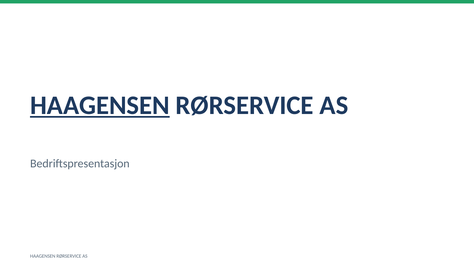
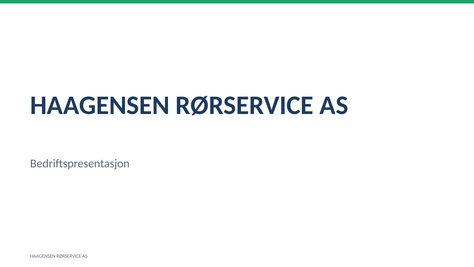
HAAGENSEN underline: present -> none (100, 105)
